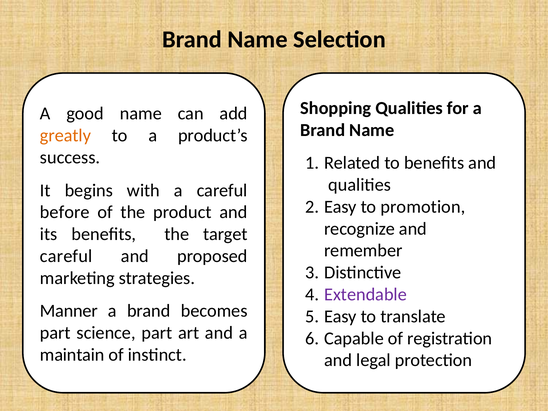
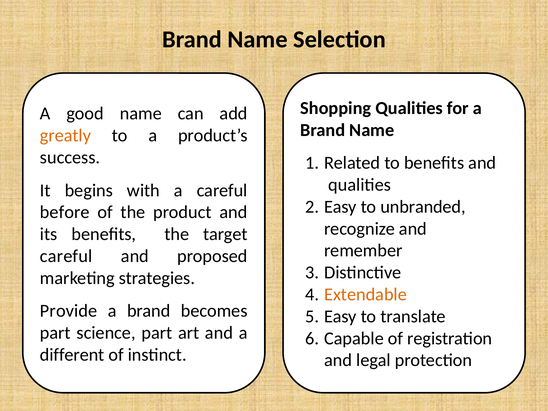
promotion: promotion -> unbranded (423, 207)
Extendable colour: purple -> orange (366, 294)
Manner: Manner -> Provide (69, 311)
maintain: maintain -> different (72, 355)
